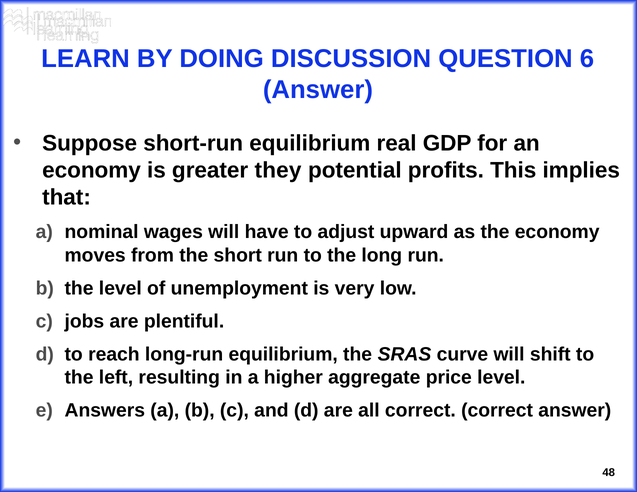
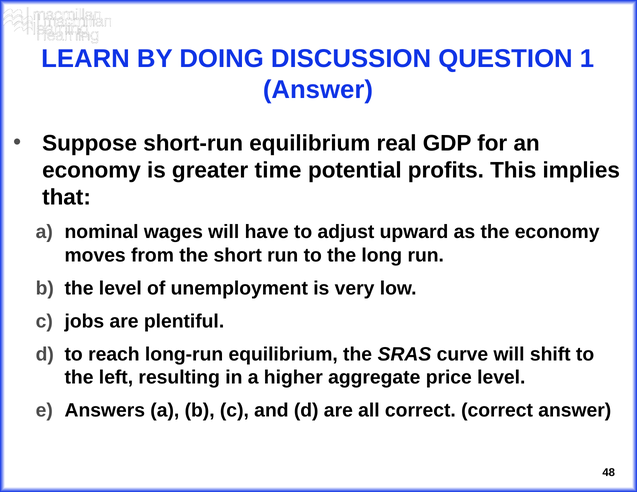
6: 6 -> 1 (587, 59)
they: they -> time (278, 170)
